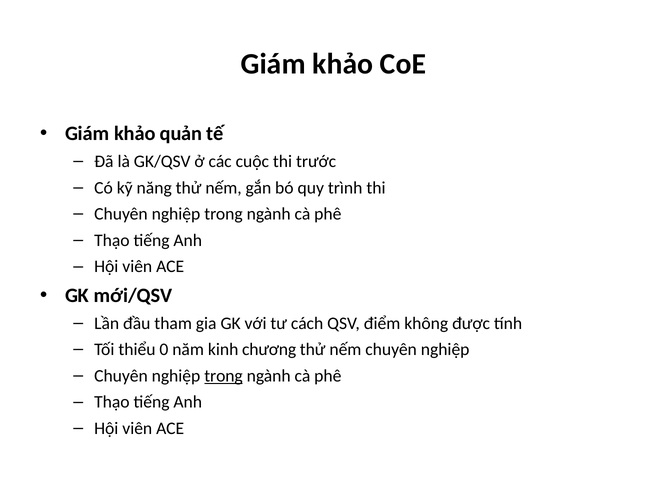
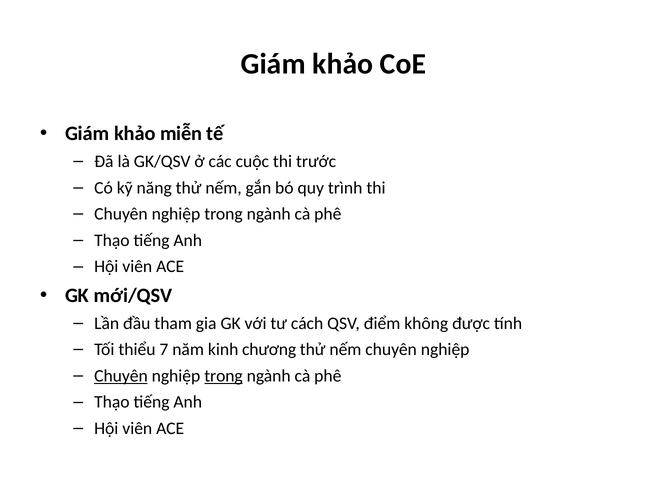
quản: quản -> miễn (181, 134)
0: 0 -> 7 (164, 350)
Chuyên underline: none -> present (121, 376)
